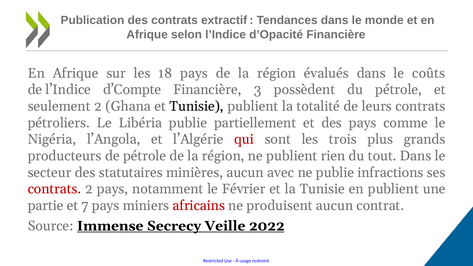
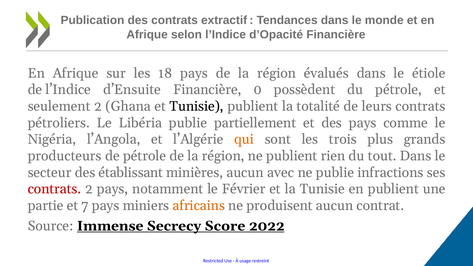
coûts: coûts -> étiole (429, 73)
d’Compte: d’Compte -> d’Ensuite (132, 90)
3: 3 -> 0 (258, 90)
qui colour: red -> orange (244, 139)
statutaires: statutaires -> établissant (131, 173)
africains colour: red -> orange (199, 206)
Veille: Veille -> Score (225, 226)
